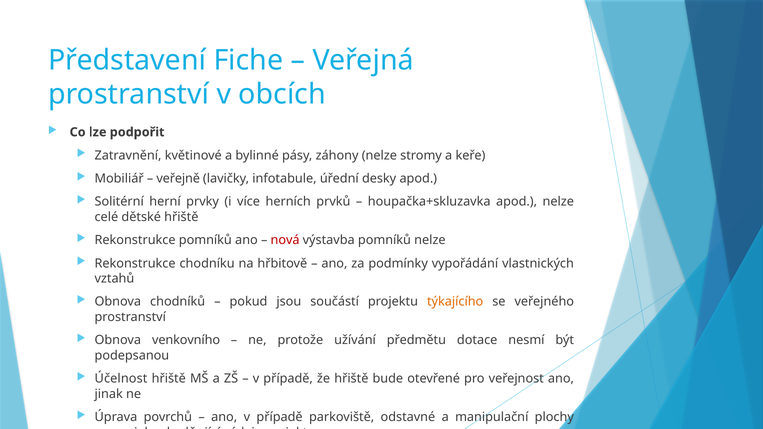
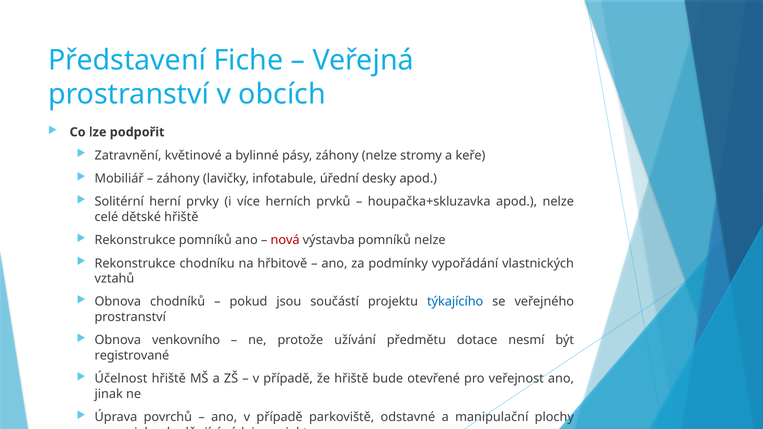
veřejně: veřejně -> záhony (178, 179)
týkajícího colour: orange -> blue (455, 302)
podepsanou: podepsanou -> registrované (132, 356)
